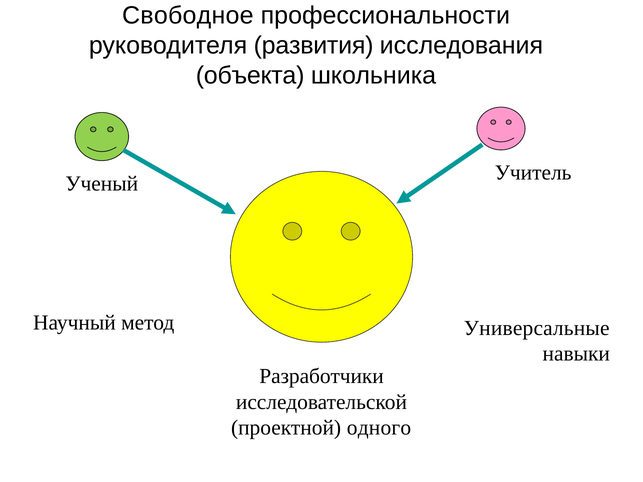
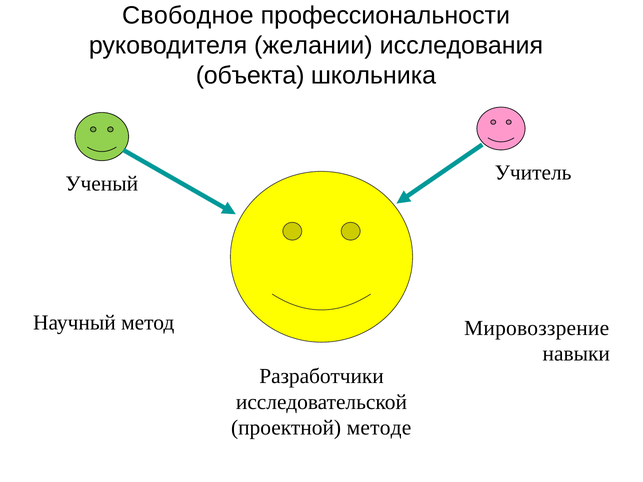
развития: развития -> желании (313, 46)
Универсальные: Универсальные -> Мировоззрение (537, 328)
одного: одного -> методе (379, 428)
